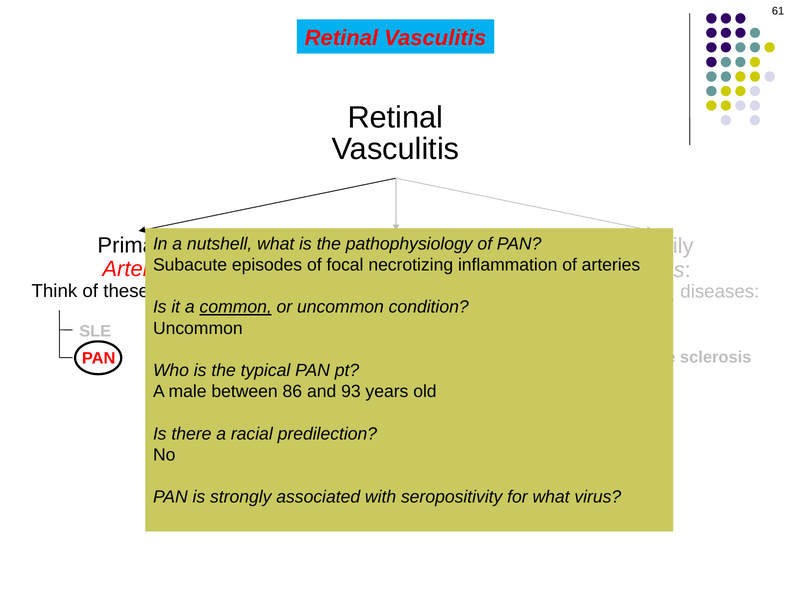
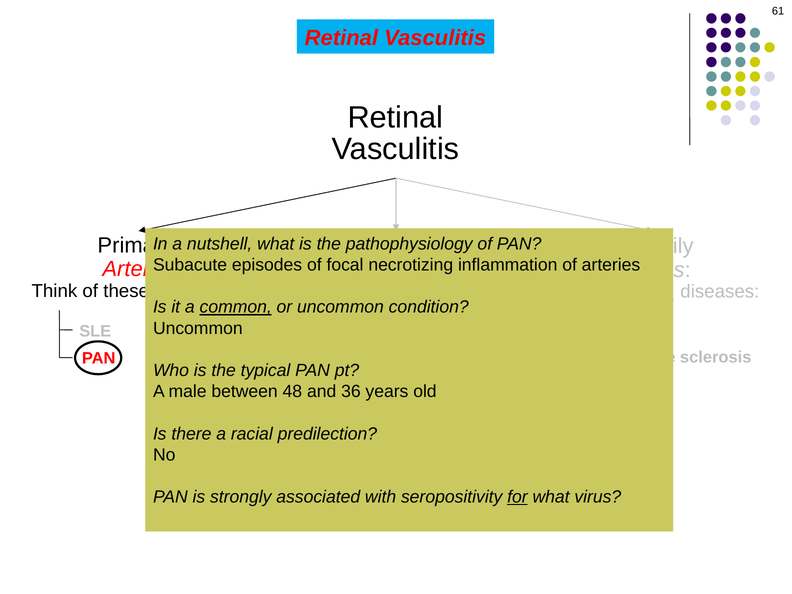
86: 86 -> 48 (292, 392)
93: 93 -> 36 (351, 392)
for underline: none -> present (517, 497)
